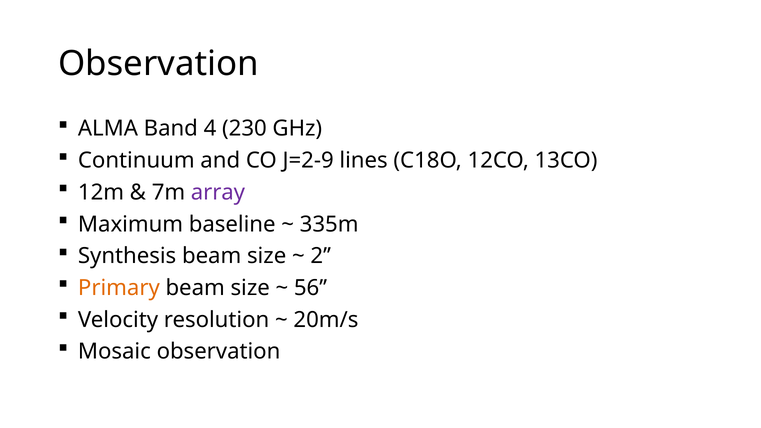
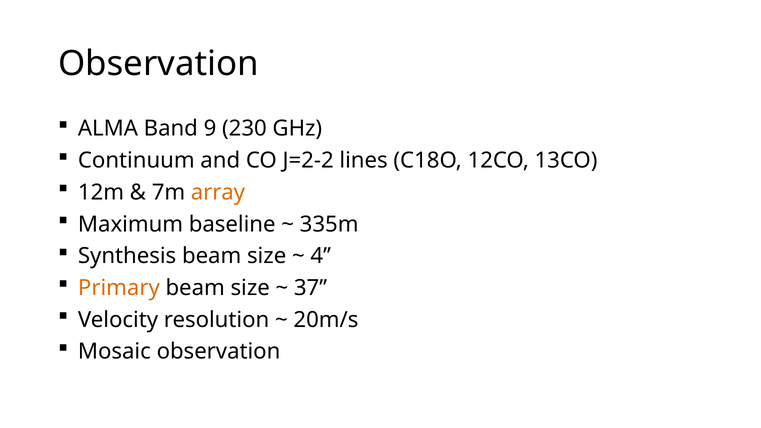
4: 4 -> 9 (210, 129)
J=2-9: J=2-9 -> J=2-2 (308, 160)
array colour: purple -> orange (218, 192)
2: 2 -> 4 (321, 256)
56: 56 -> 37 (310, 288)
